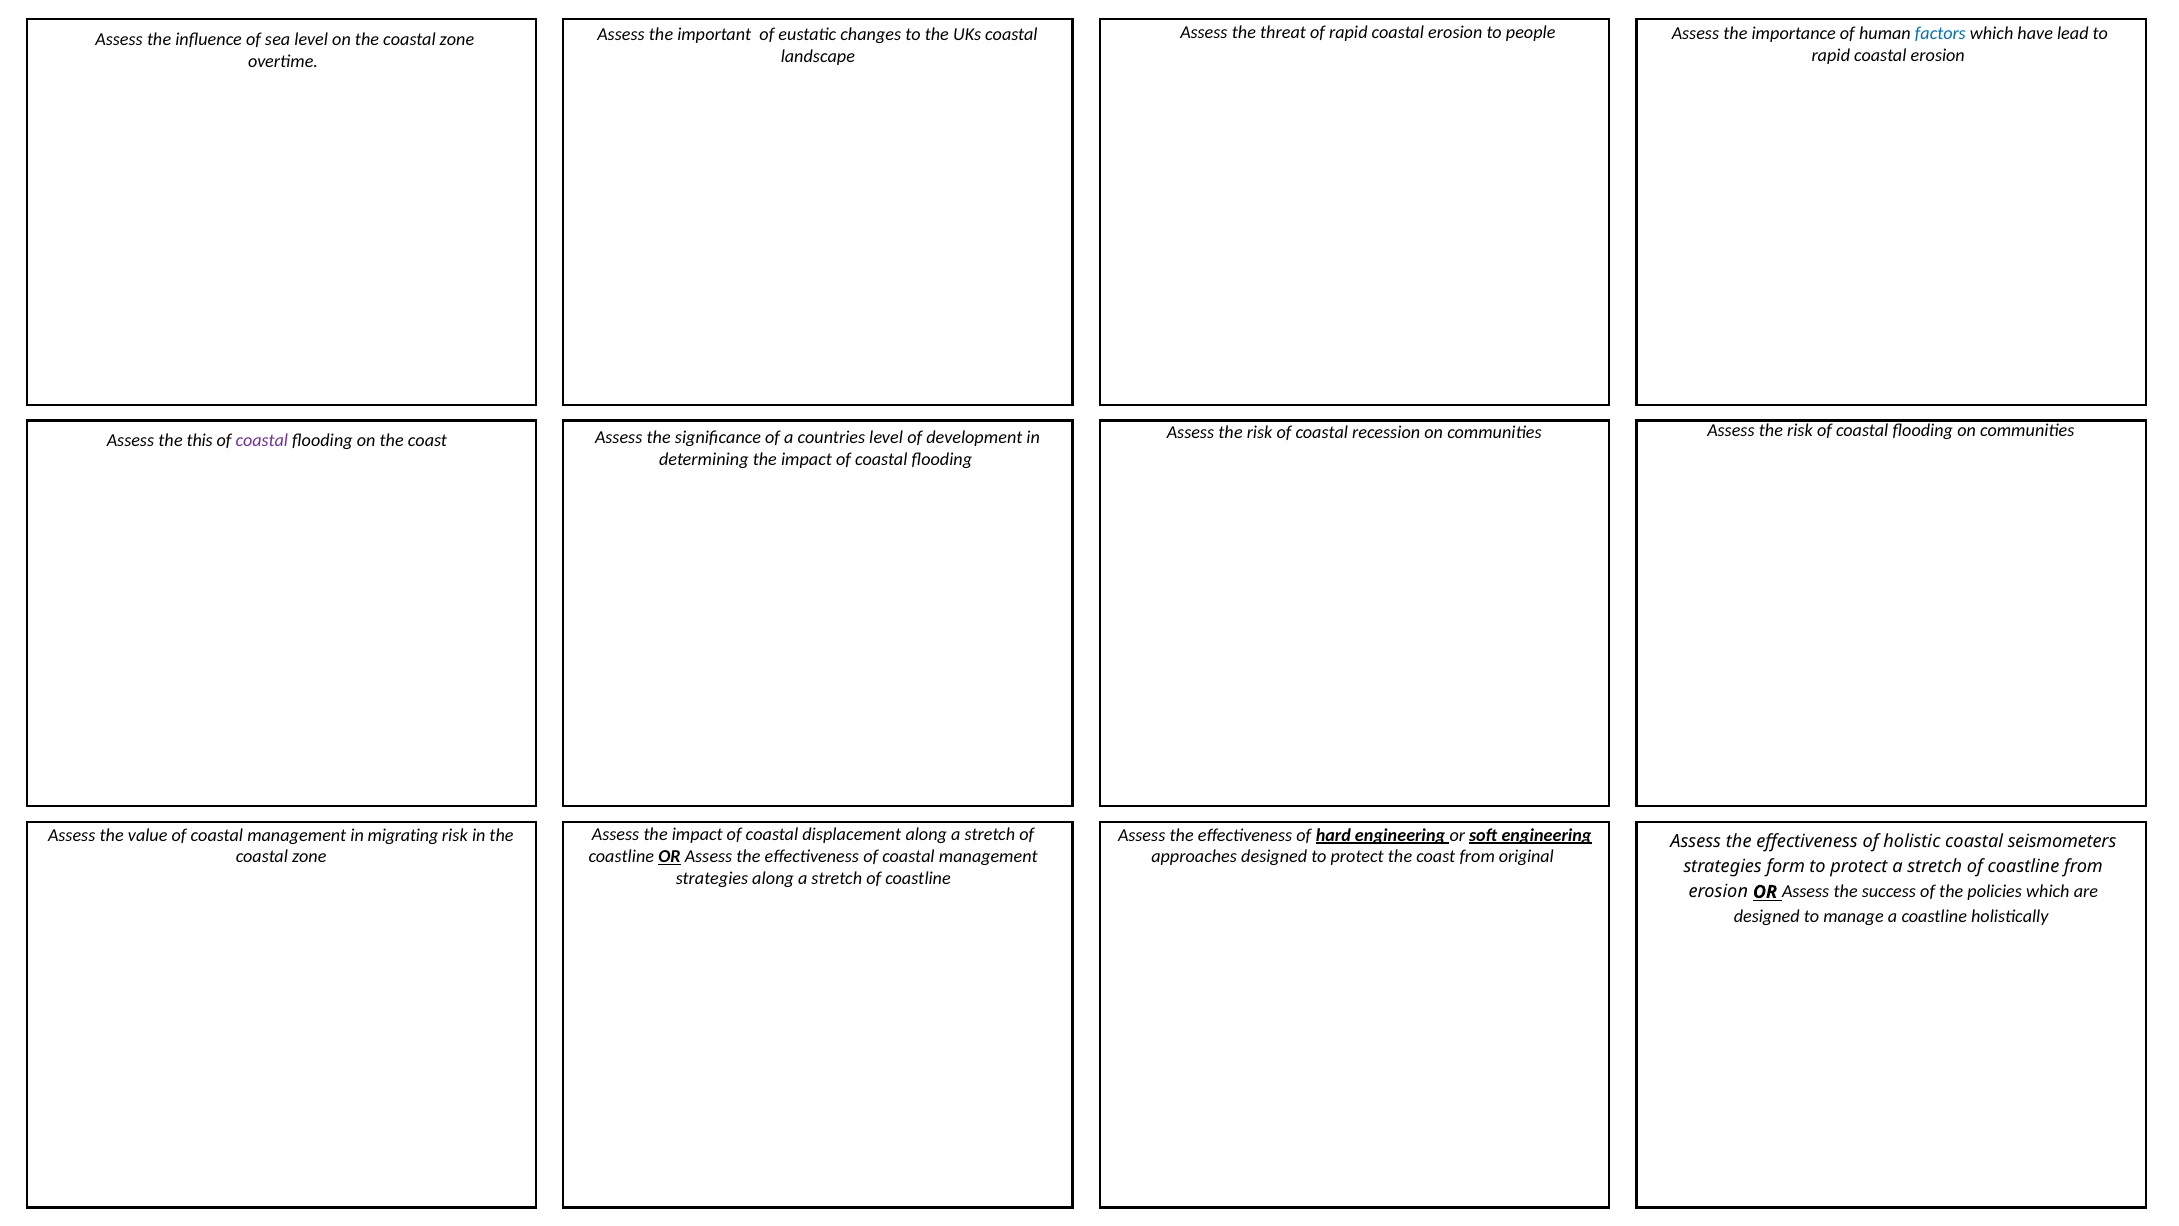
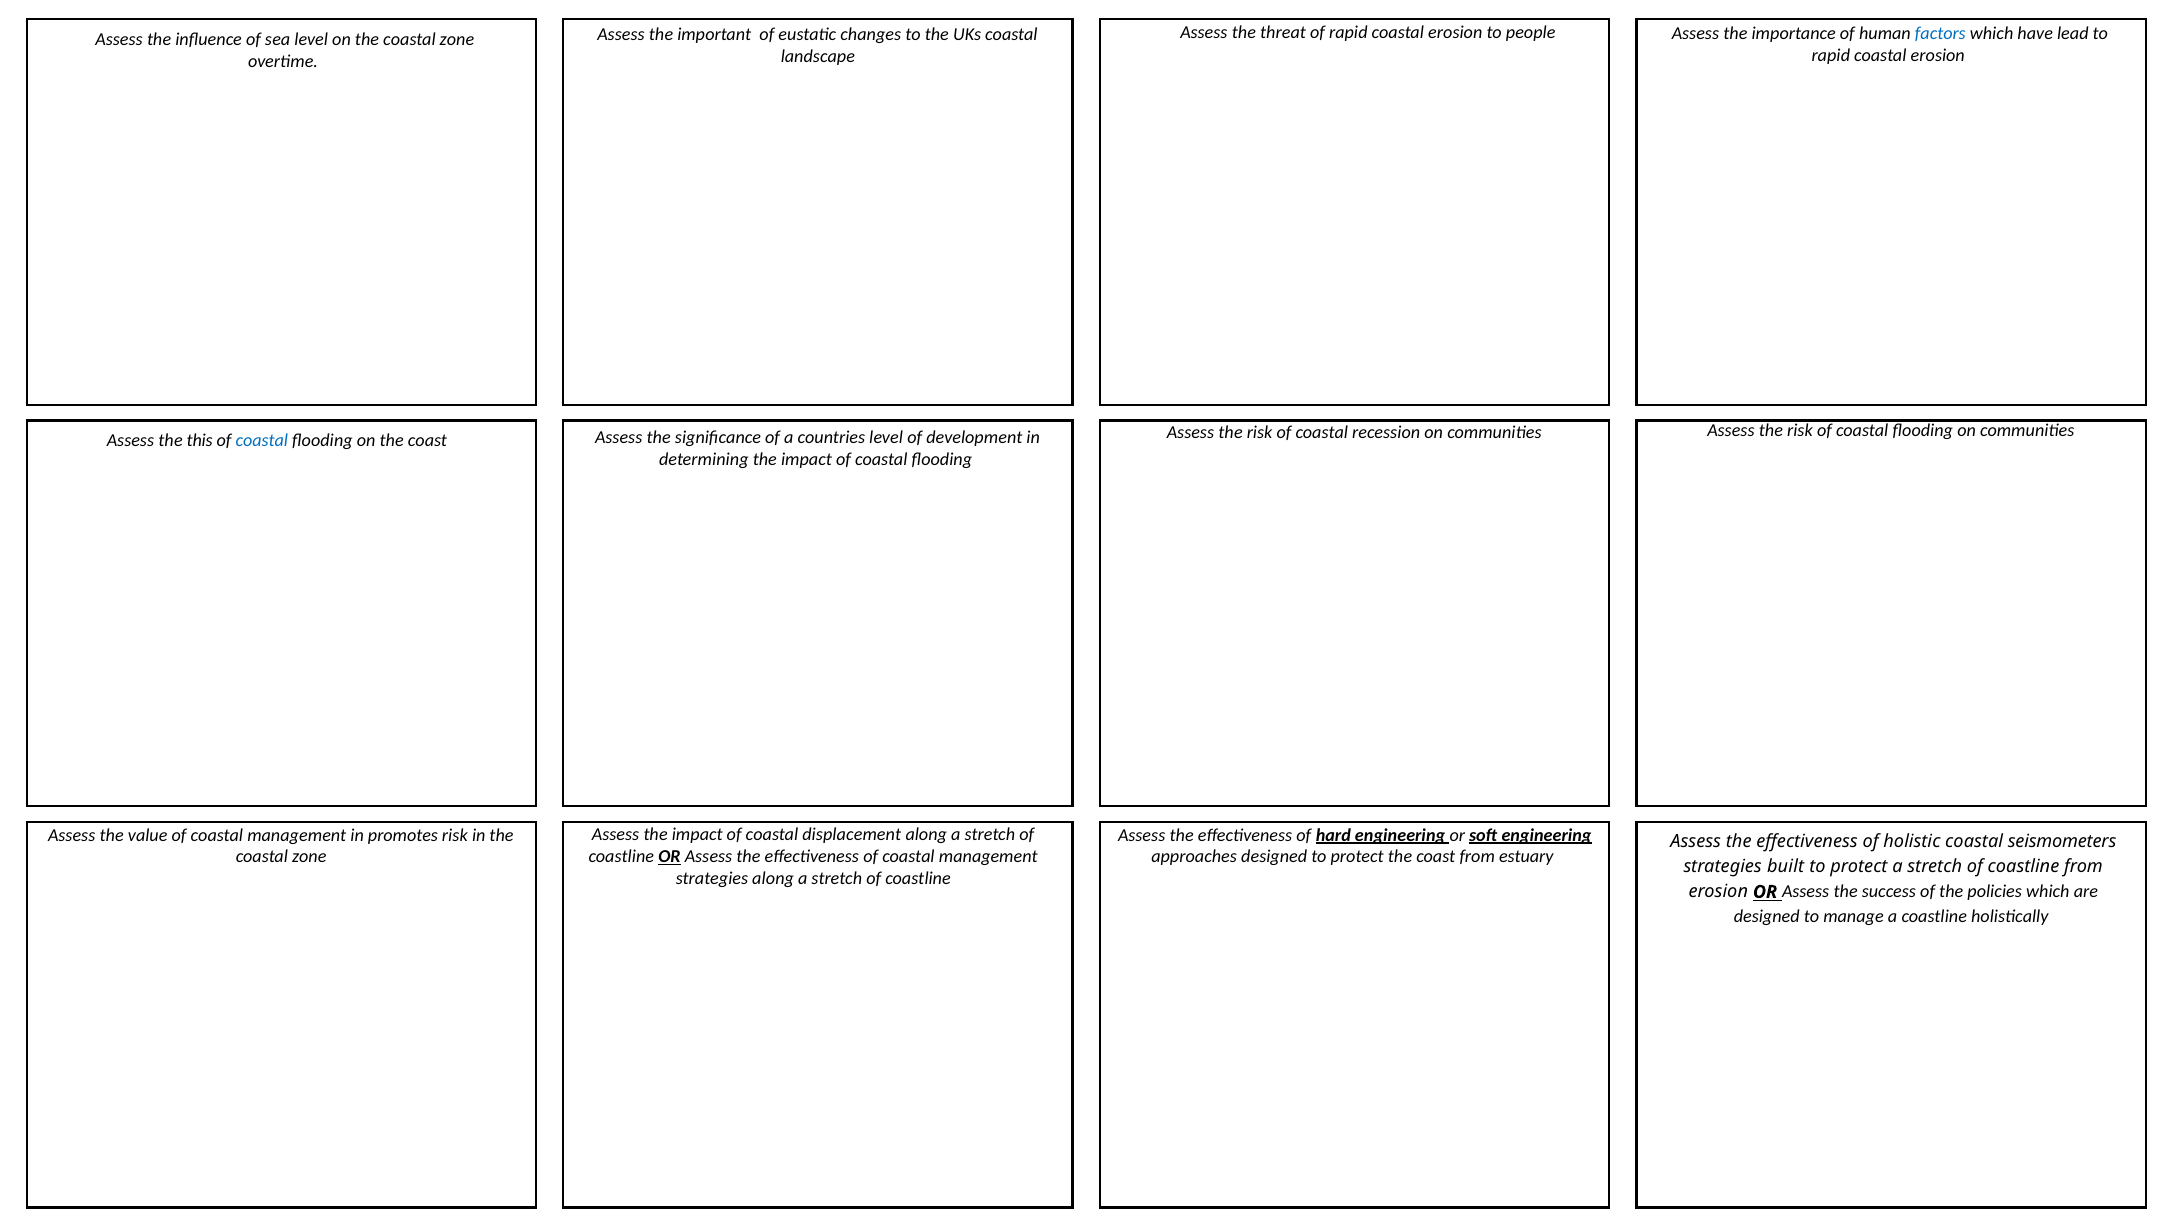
coastal colour: purple -> blue (262, 441)
migrating: migrating -> promotes (403, 835)
original: original -> estuary (1526, 857)
form: form -> built (1786, 867)
